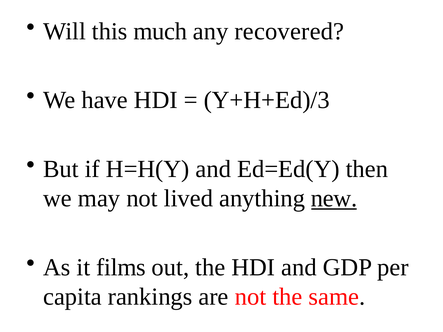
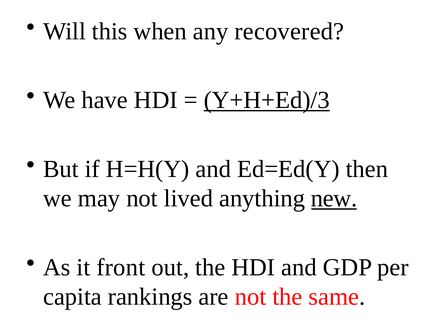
much: much -> when (160, 31)
Y+H+Ed)/3 underline: none -> present (267, 100)
films: films -> front (121, 268)
